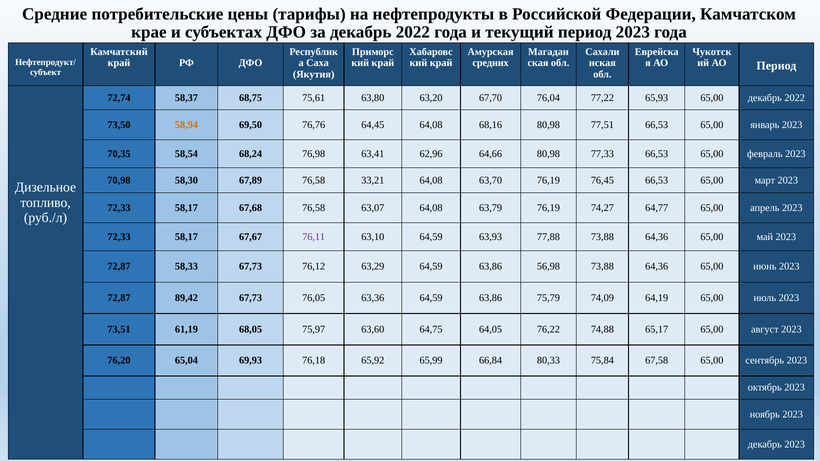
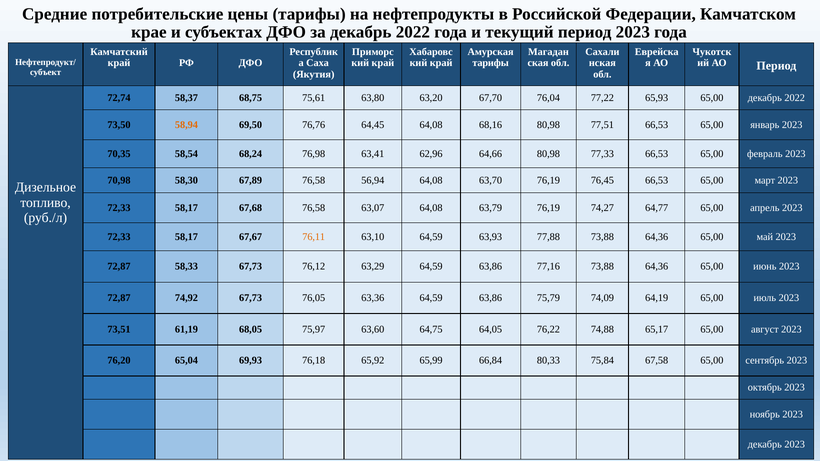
средних: средних -> тарифы (491, 63)
33,21: 33,21 -> 56,94 (373, 180)
76,11 colour: purple -> orange (314, 237)
56,98: 56,98 -> 77,16 (548, 267)
89,42: 89,42 -> 74,92 (186, 298)
